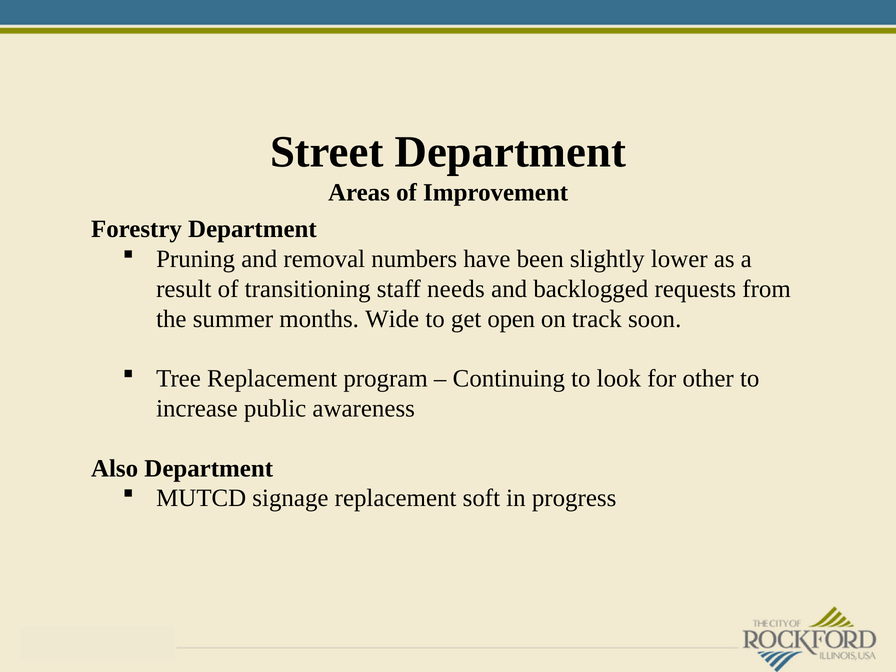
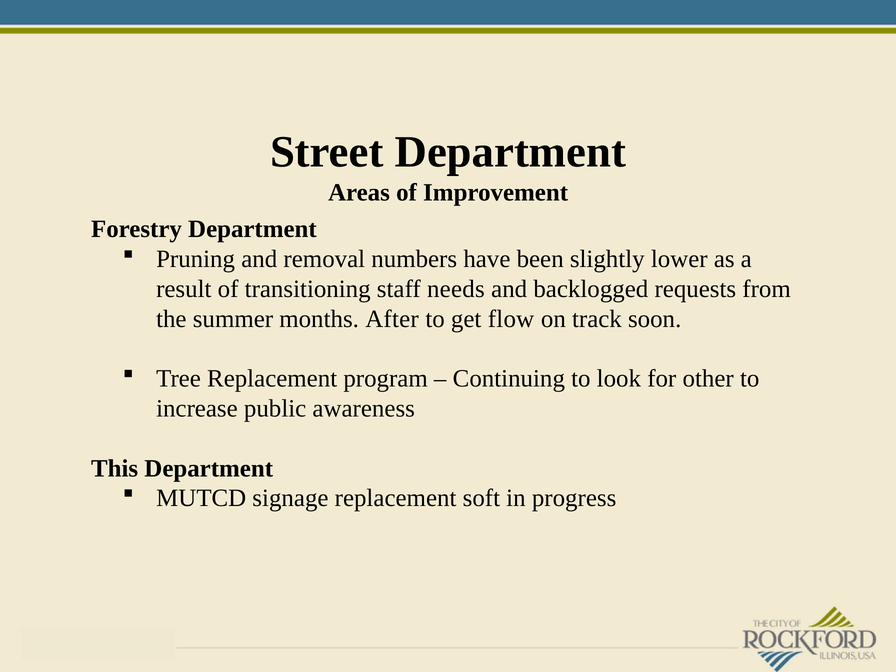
Wide: Wide -> After (392, 319)
open: open -> flow (511, 319)
Also: Also -> This (115, 468)
